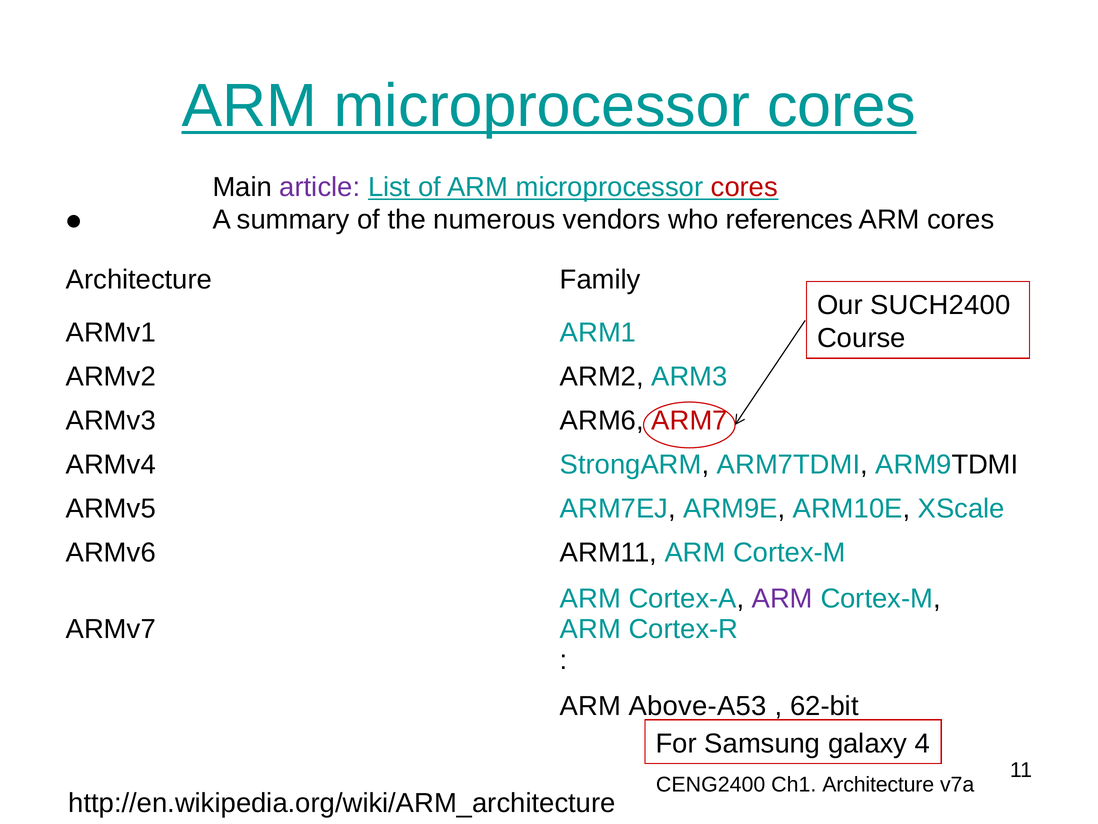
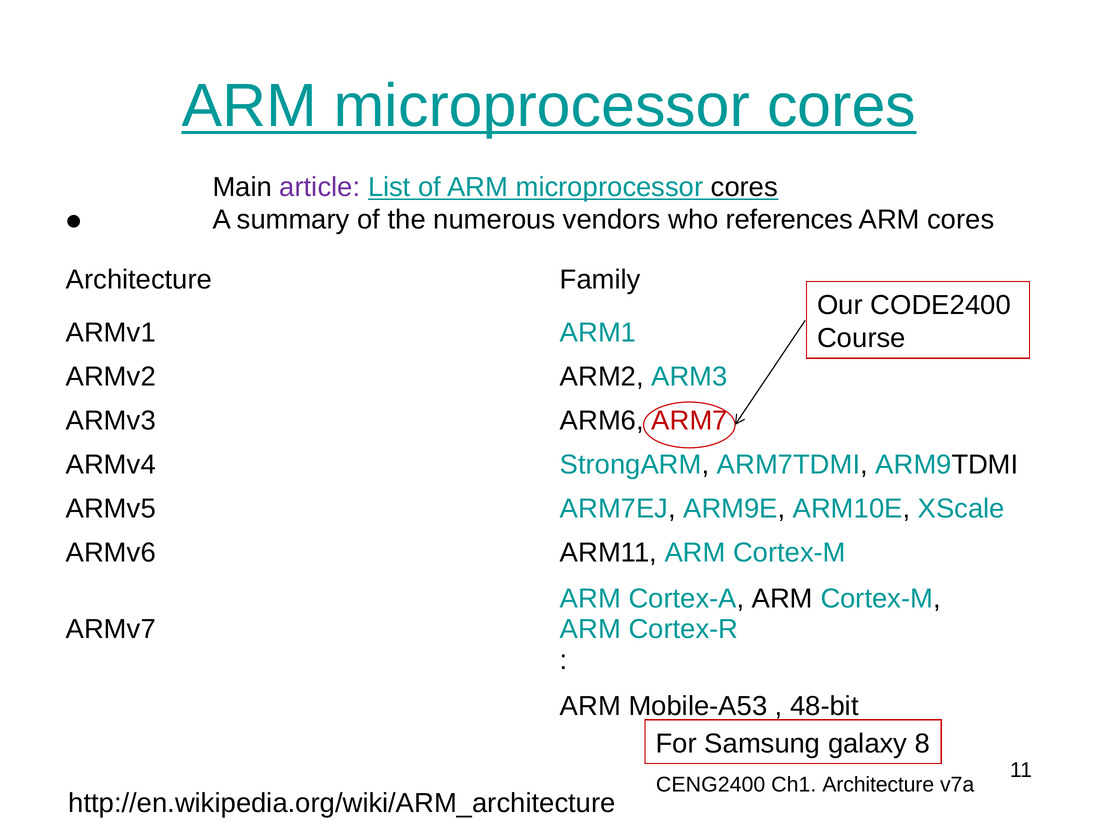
cores colour: red -> black (744, 187)
SUCH2400: SUCH2400 -> CODE2400 (941, 305)
ARM colour: purple -> black (782, 598)
Above-A53: Above-A53 -> Mobile-A53 (698, 706)
62-bit: 62-bit -> 48-bit (824, 706)
4: 4 -> 8 (922, 743)
